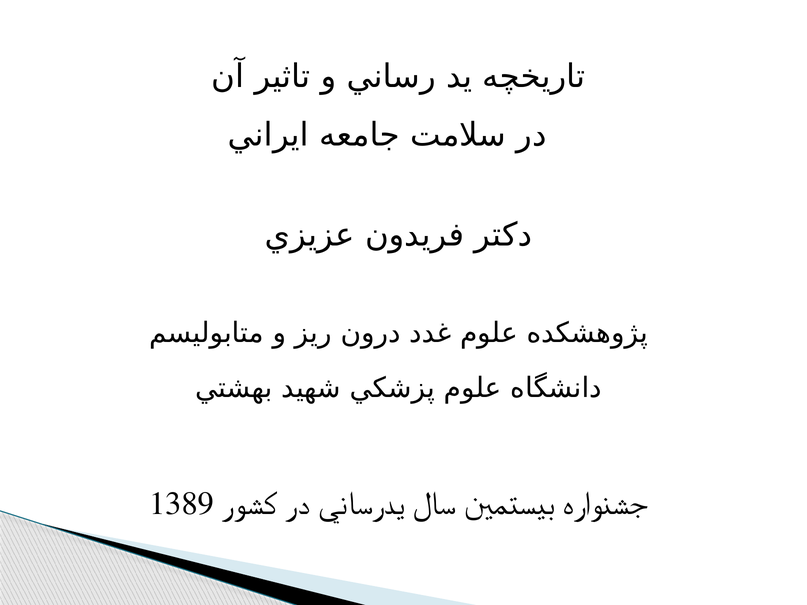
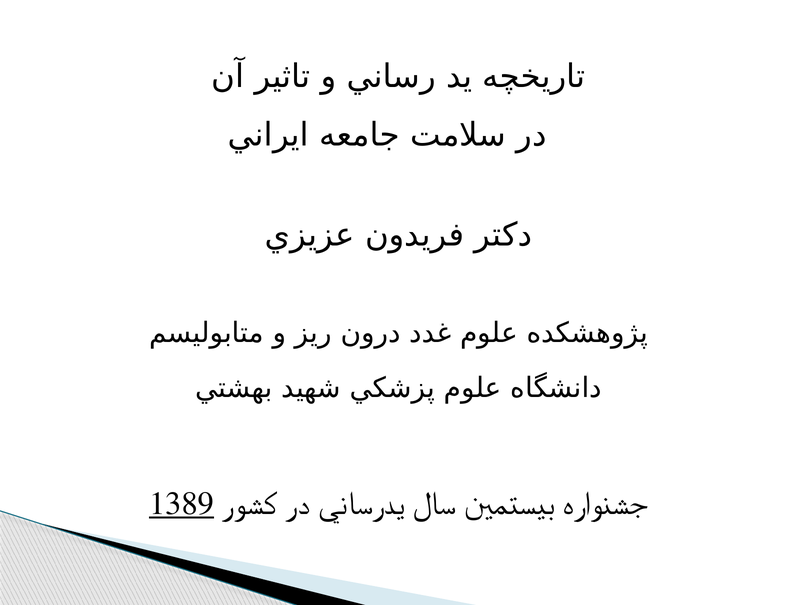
1389 underline: none -> present (182, 504)
